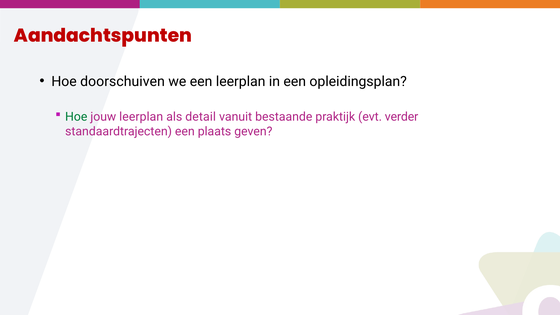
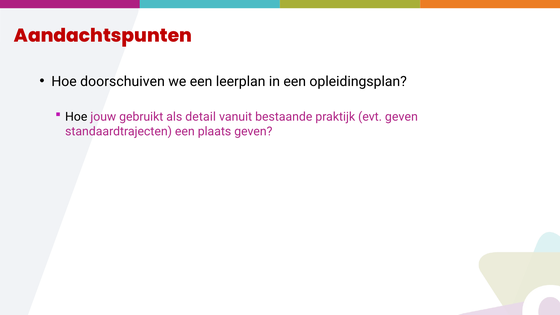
Hoe colour: green -> black (76, 117)
jouw leerplan: leerplan -> gebruikt (141, 117)
evt verder: verder -> geven (401, 117)
